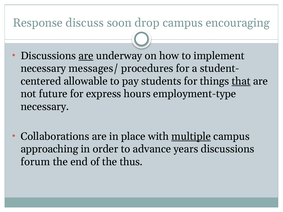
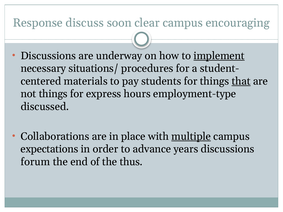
drop: drop -> clear (147, 23)
are underline: present -> none (86, 56)
implement underline: none -> present (219, 56)
messages/: messages/ -> situations/ (94, 69)
allowable: allowable -> materials (86, 81)
not future: future -> things (53, 94)
necessary: necessary -> discussed (45, 107)
approaching: approaching -> expectations (49, 149)
